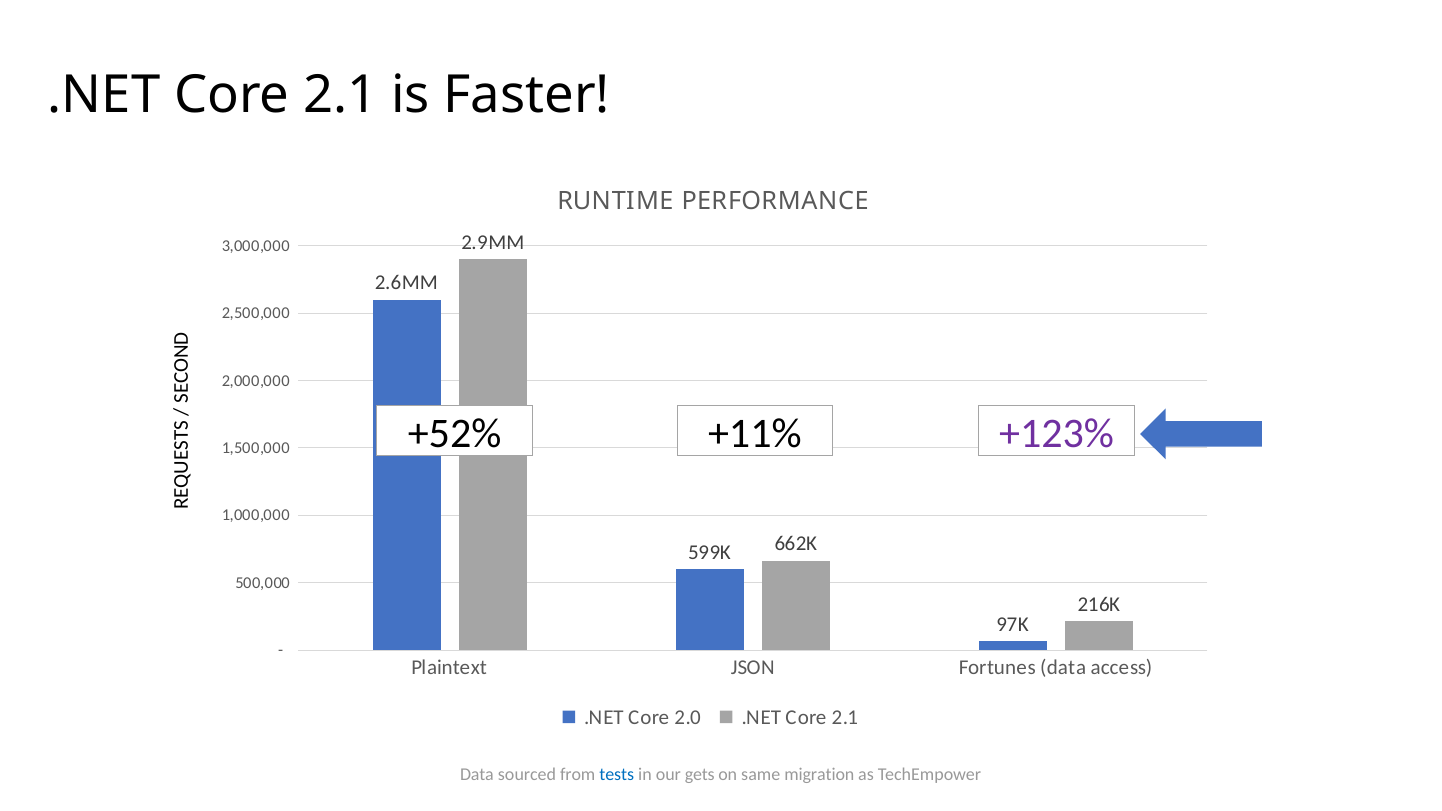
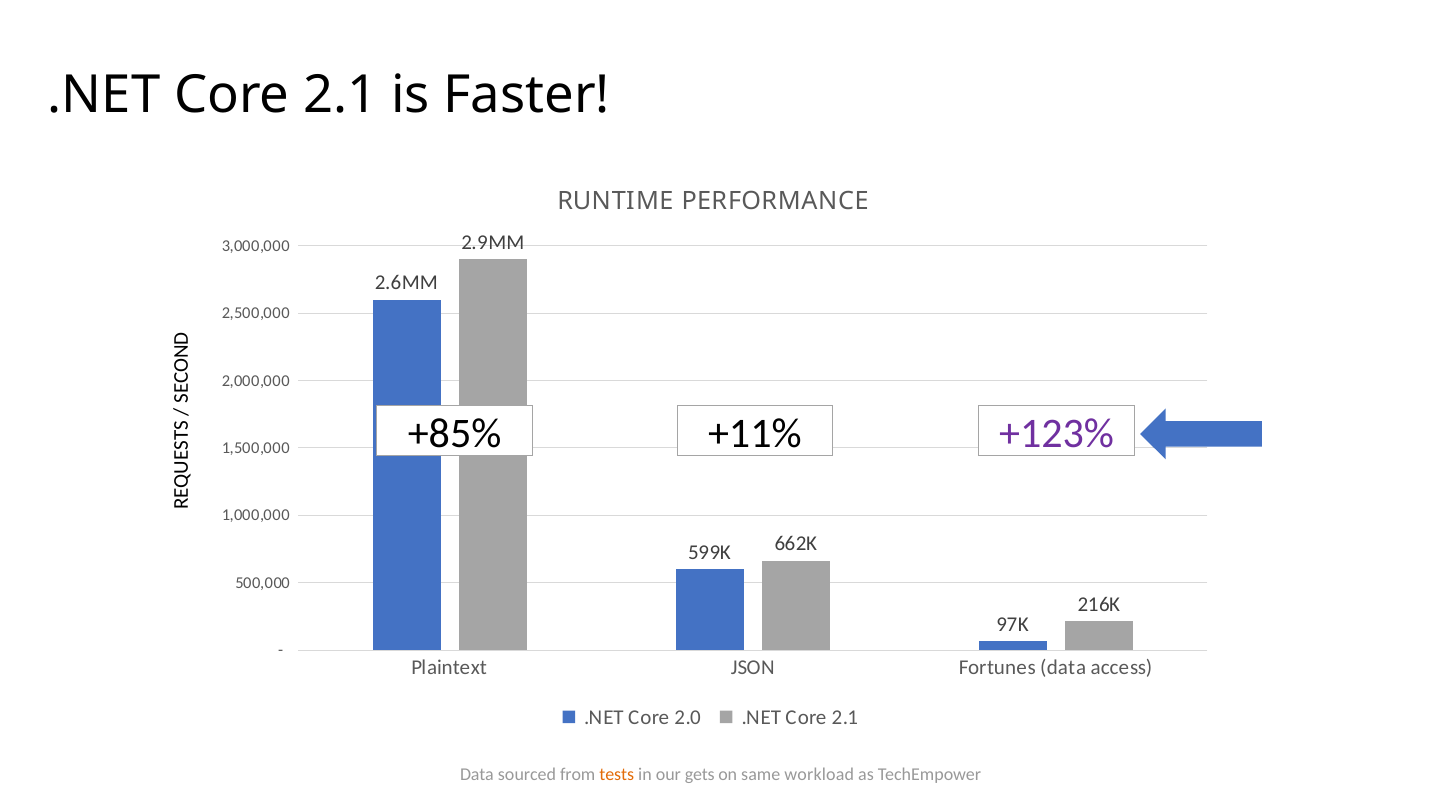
+52%: +52% -> +85% (455, 434)
tests colour: blue -> orange (617, 774)
migration: migration -> workload (819, 774)
